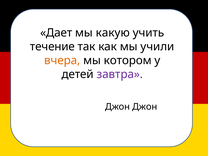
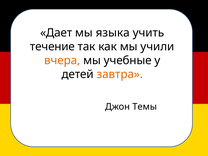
какую: какую -> языка (113, 33)
котором: котором -> учебные (128, 60)
завтра colour: purple -> orange (120, 74)
Джон Джон: Джон -> Темы (145, 107)
